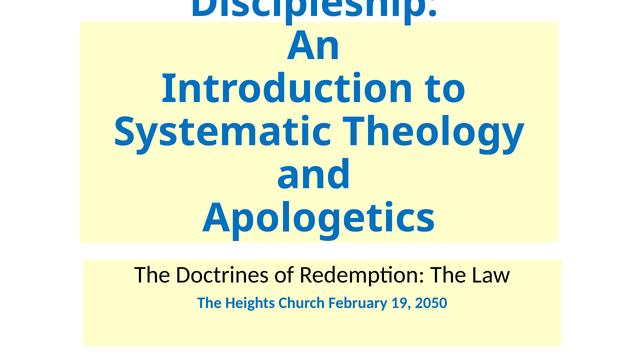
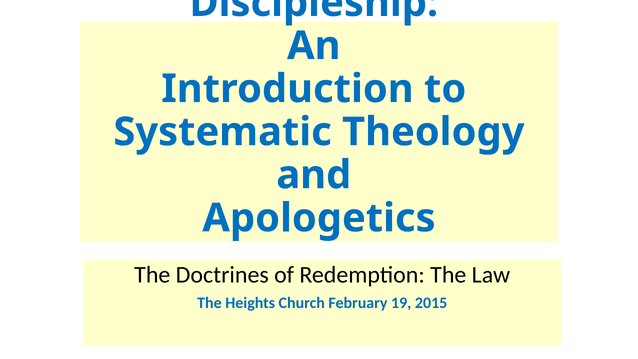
2050: 2050 -> 2015 (431, 303)
